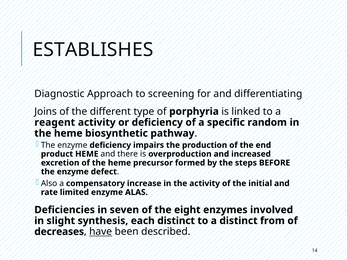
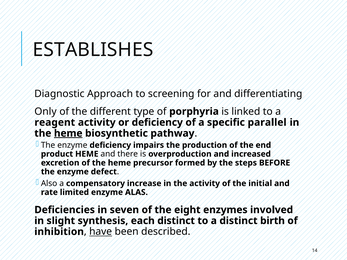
Joins: Joins -> Only (46, 112)
random: random -> parallel (267, 122)
heme underline: none -> present (68, 133)
from: from -> birth (273, 221)
decreases: decreases -> inhibition (59, 232)
